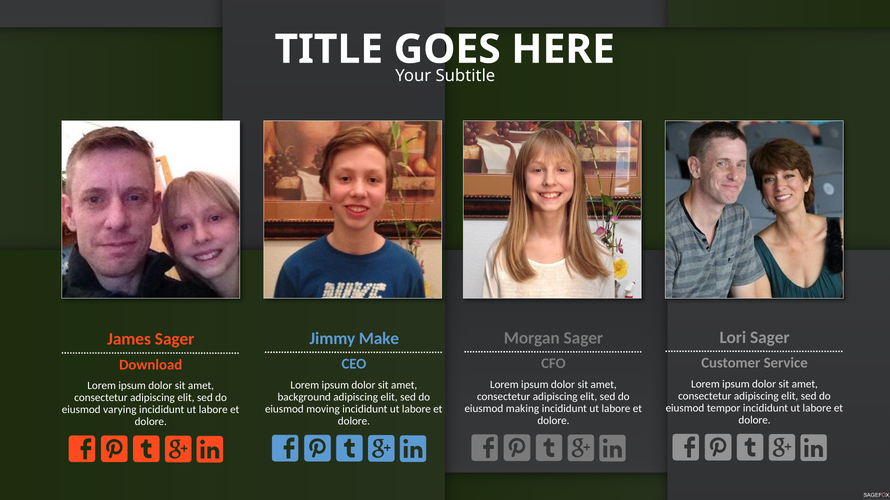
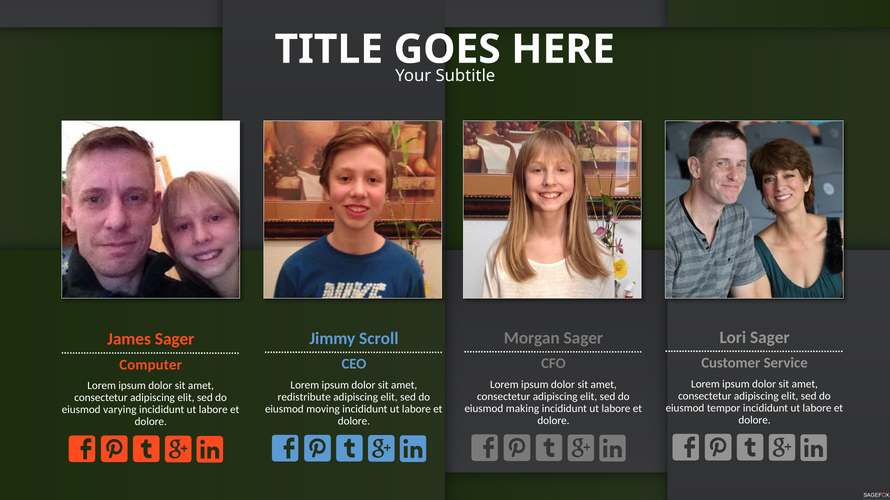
Make: Make -> Scroll (379, 339)
Download: Download -> Computer (151, 365)
background: background -> redistribute (304, 397)
